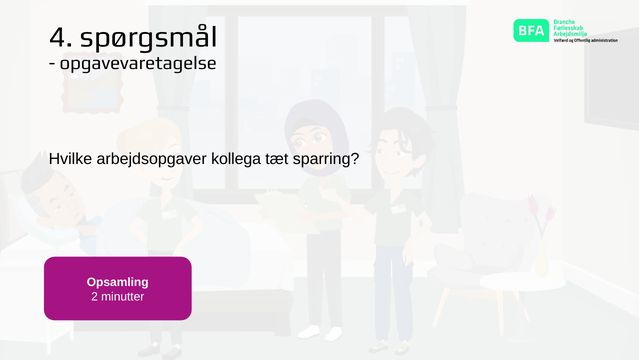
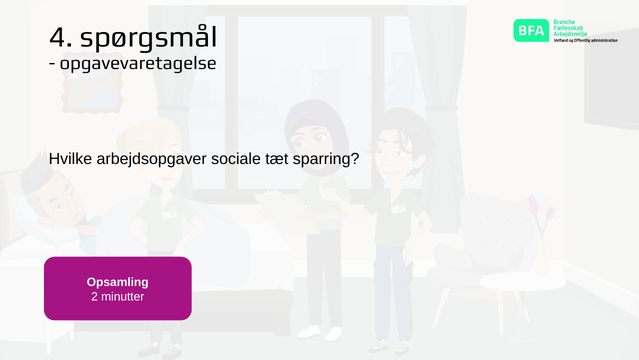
kollega: kollega -> sociale (236, 159)
